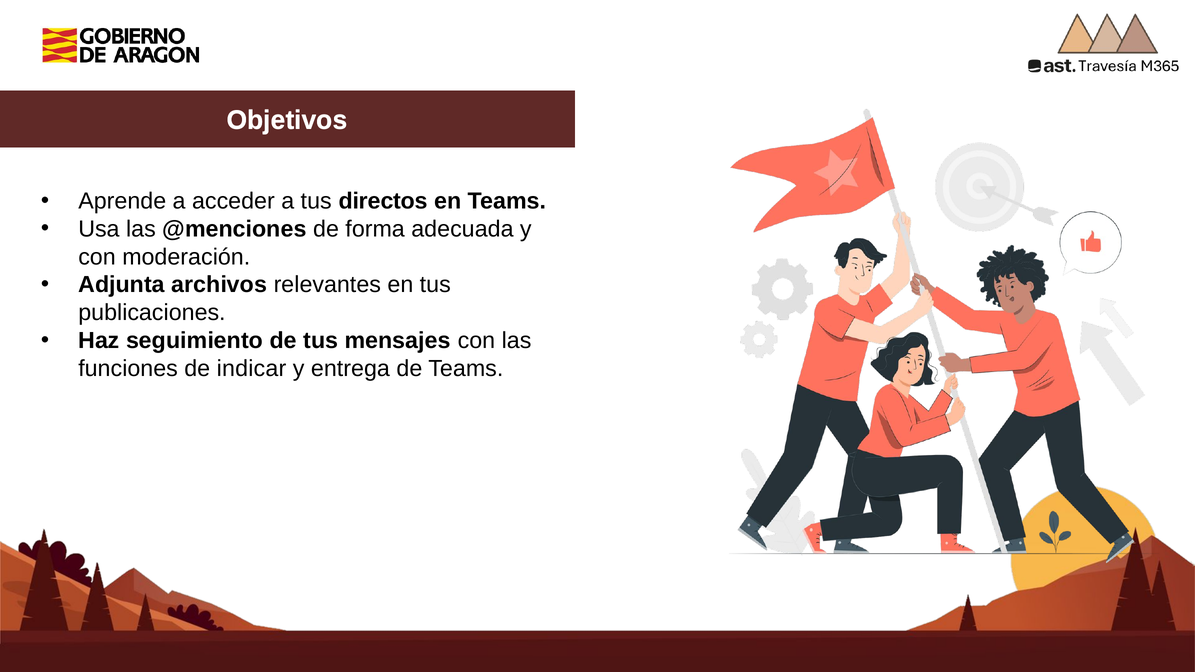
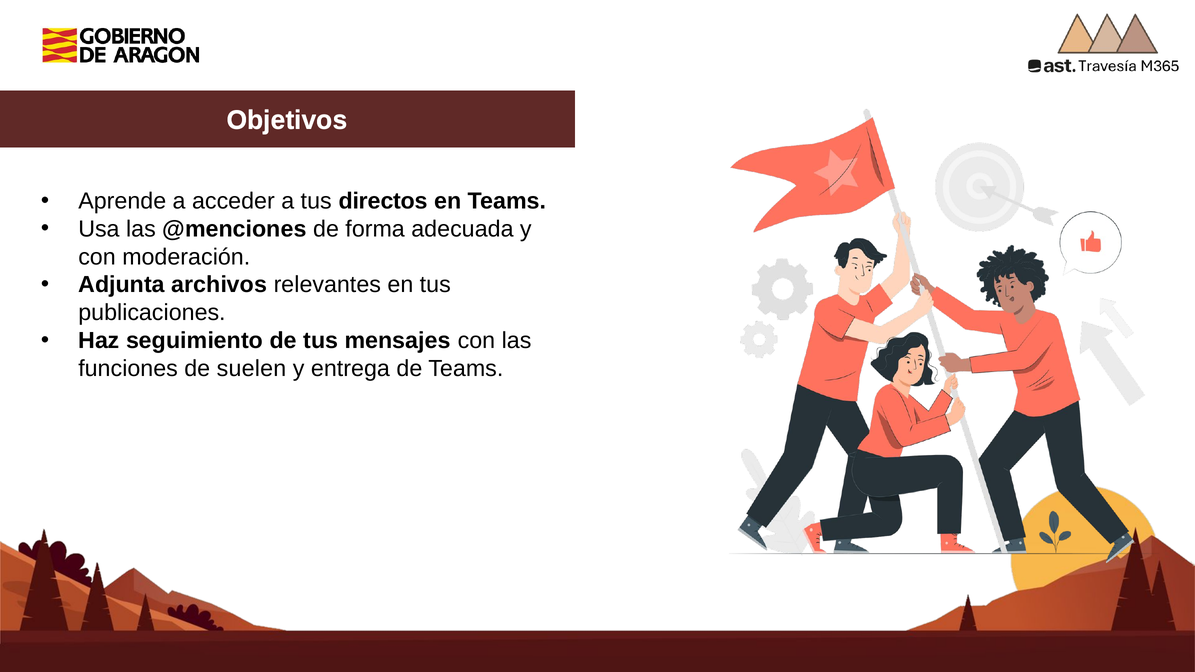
indicar: indicar -> suelen (251, 369)
